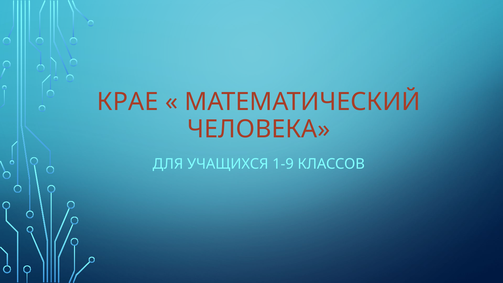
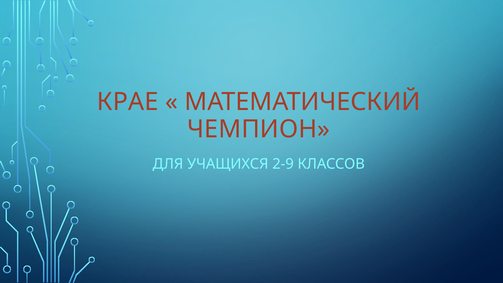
ЧЕЛОВЕКА: ЧЕЛОВЕКА -> ЧЕМПИОН (259, 129)
1-9: 1-9 -> 2-9 (283, 164)
